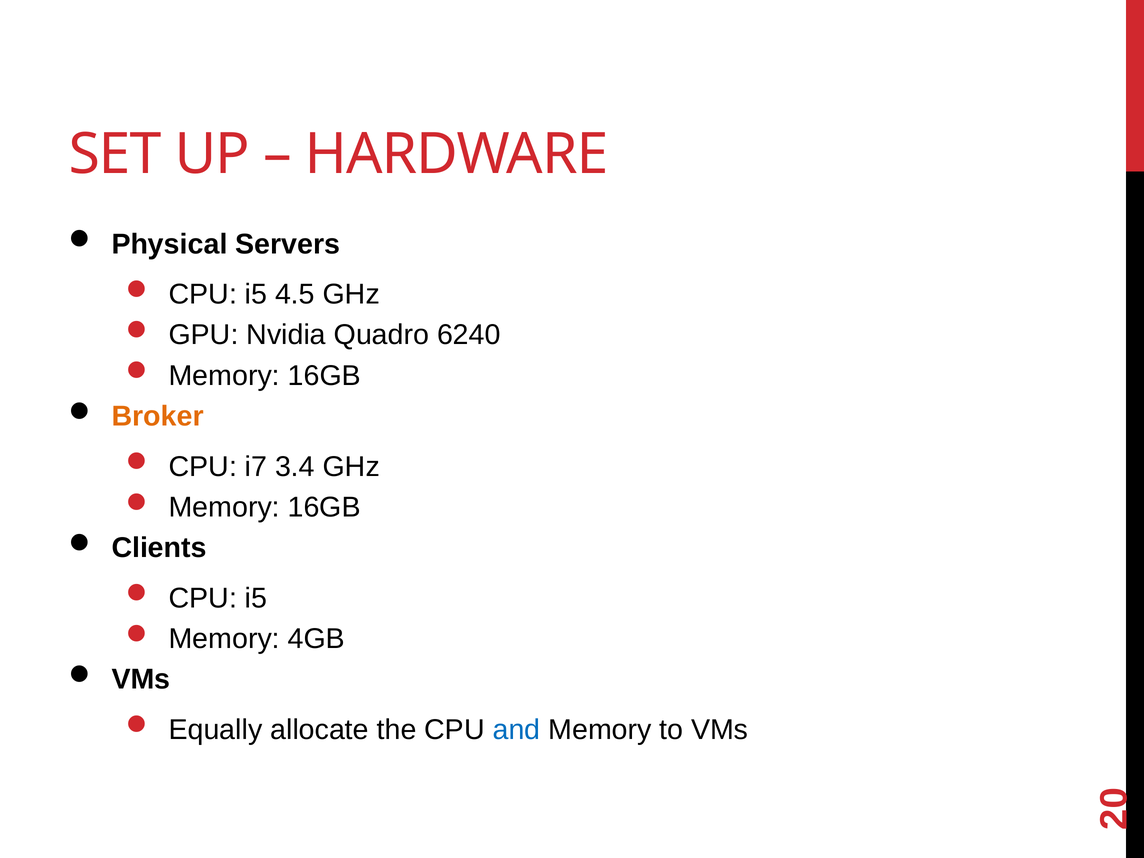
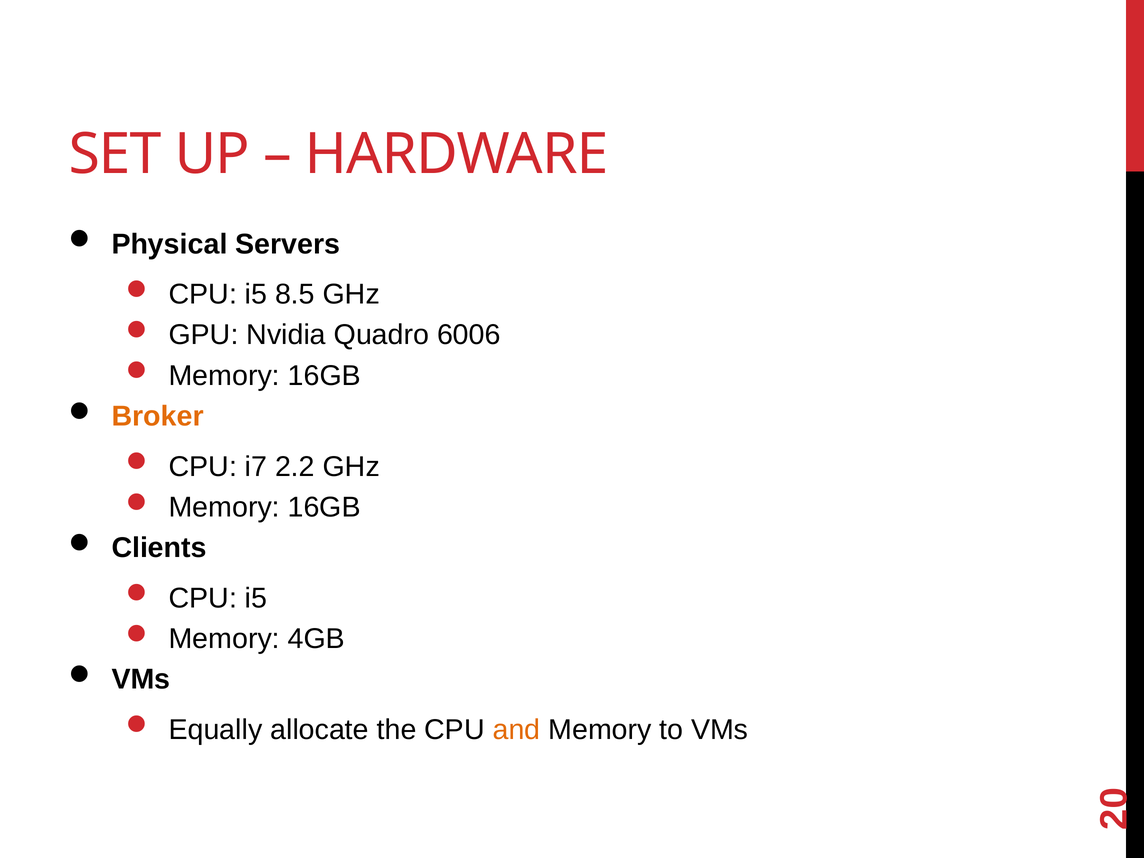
4.5: 4.5 -> 8.5 (295, 294)
6240: 6240 -> 6006 (469, 335)
3.4: 3.4 -> 2.2 (295, 467)
and colour: blue -> orange (516, 730)
